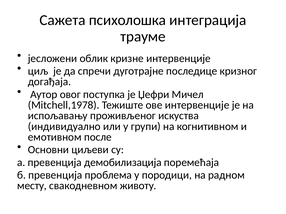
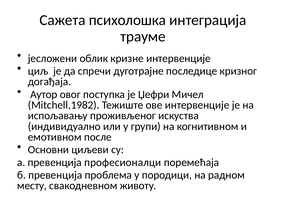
Mitchell,1978: Mitchell,1978 -> Mitchell,1982 (64, 105)
демобилизација: демобилизација -> професионалци (123, 163)
